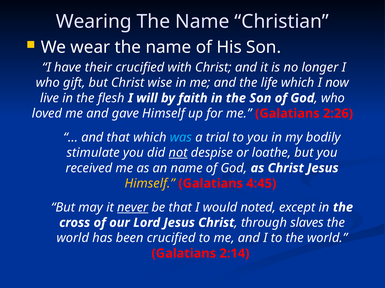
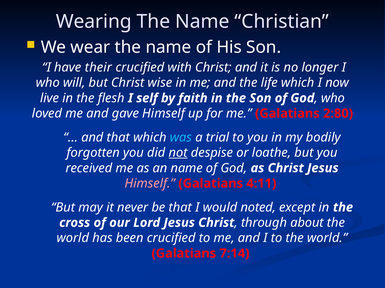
gift: gift -> will (74, 83)
will: will -> self (147, 98)
2:26: 2:26 -> 2:80 (338, 114)
stimulate: stimulate -> forgotten (93, 153)
Himself colour: yellow -> pink (150, 184)
4:45: 4:45 -> 4:11 (261, 184)
never underline: present -> none (133, 208)
slaves: slaves -> about (307, 223)
2:14: 2:14 -> 7:14 (234, 254)
